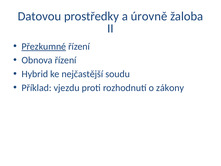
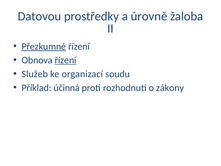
řízení underline: none -> present (66, 60)
Hybrid: Hybrid -> Služeb (35, 74)
nejčastější: nejčastější -> organizací (82, 74)
vjezdu: vjezdu -> účinná (67, 88)
